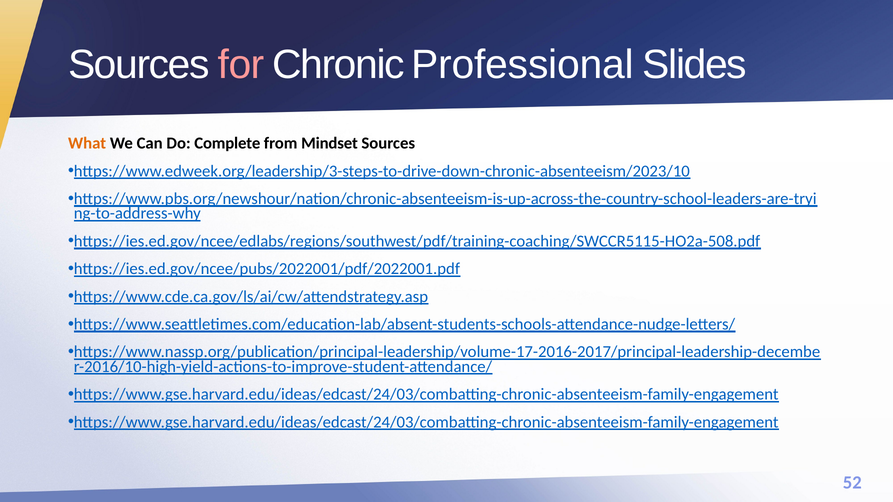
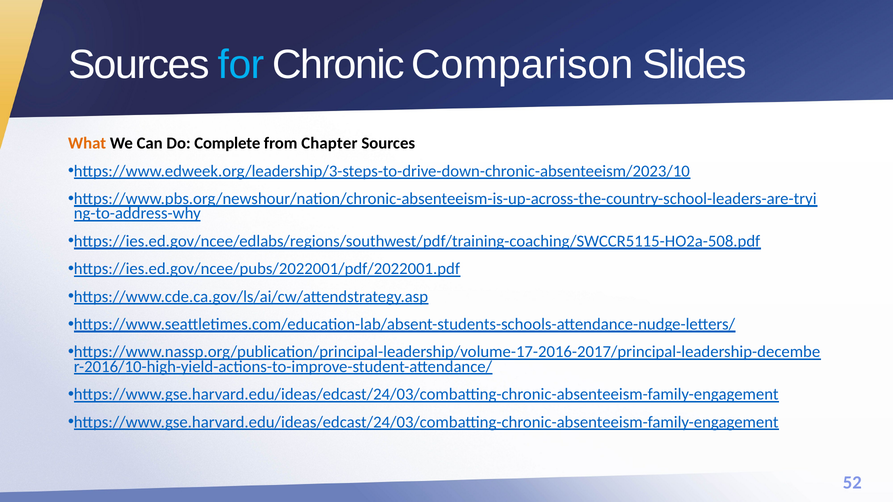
for colour: pink -> light blue (241, 65)
Professional: Professional -> Comparison (522, 65)
Mindset: Mindset -> Chapter (329, 144)
